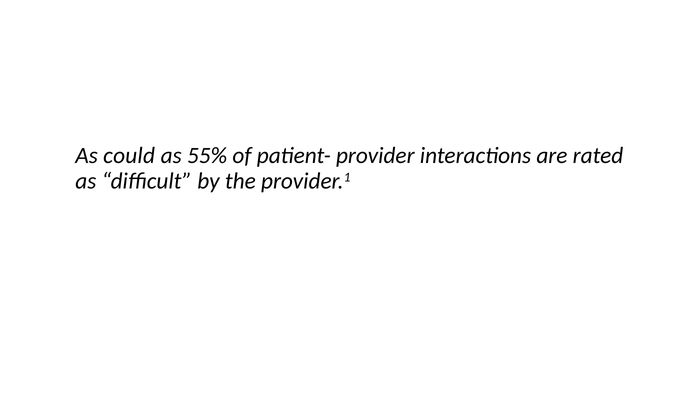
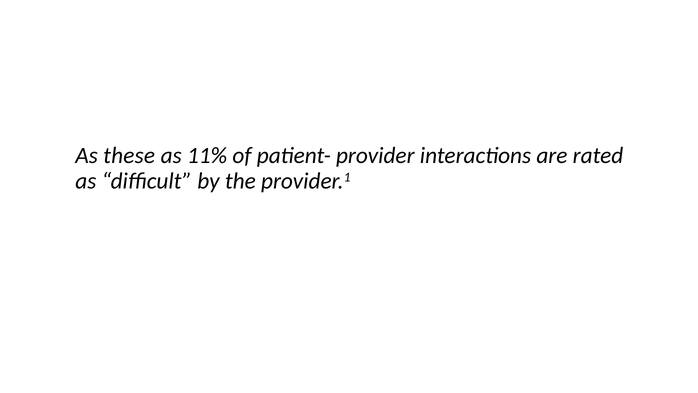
could: could -> these (129, 156)
55%: 55% -> 11% (207, 156)
